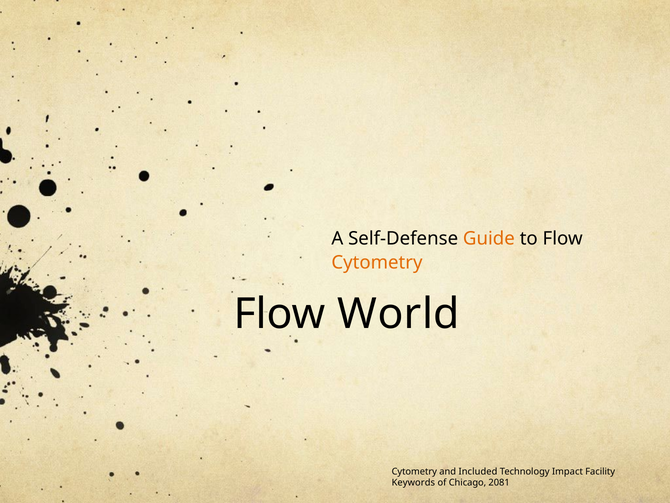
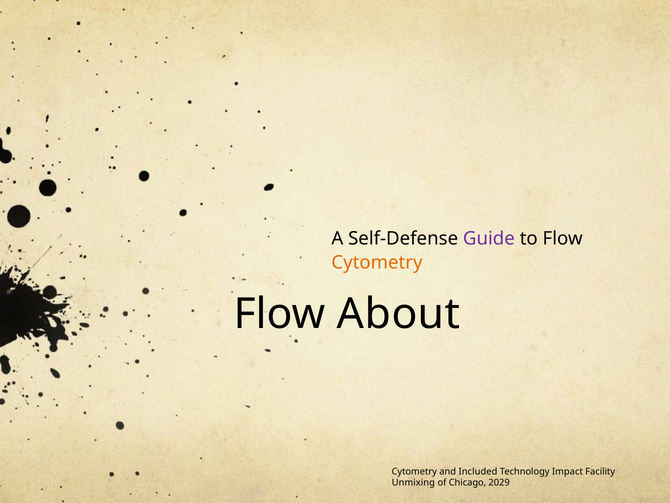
Guide colour: orange -> purple (489, 238)
World: World -> About (399, 314)
Keywords: Keywords -> Unmixing (413, 482)
2081: 2081 -> 2029 (499, 482)
